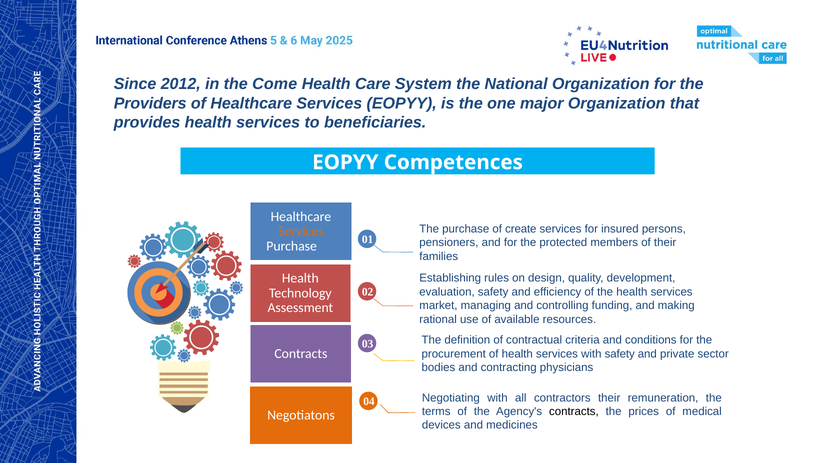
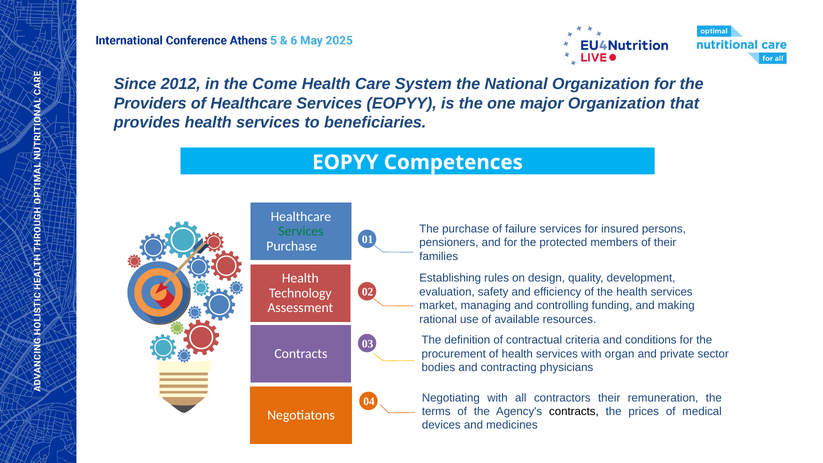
create: create -> failure (521, 229)
Services colour: orange -> green (301, 231)
with safety: safety -> organ (620, 354)
